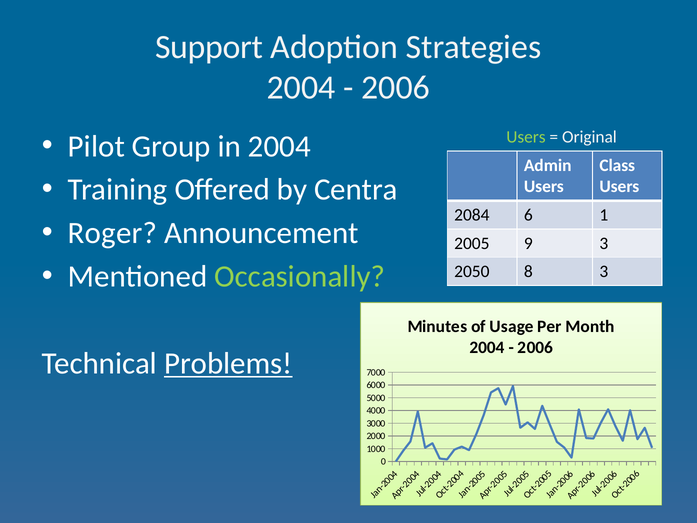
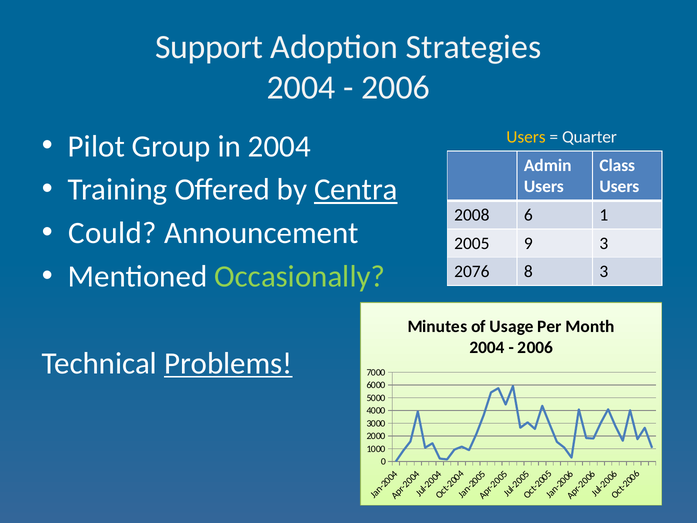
Users colour: light green -> yellow (526, 137)
Original: Original -> Quarter (589, 137)
Centra underline: none -> present (356, 190)
2084: 2084 -> 2008 (472, 215)
Roger: Roger -> Could (112, 233)
2050: 2050 -> 2076 (472, 271)
